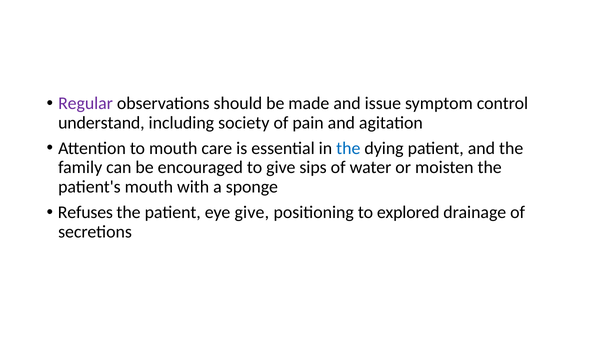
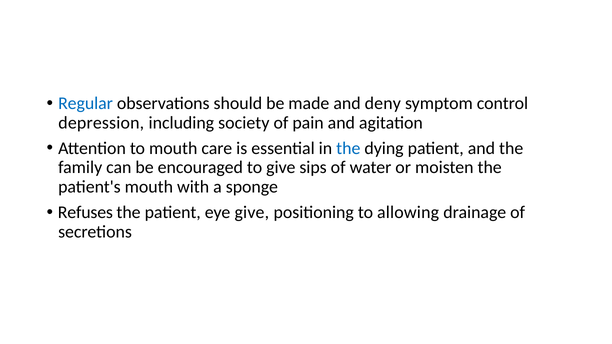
Regular colour: purple -> blue (86, 103)
issue: issue -> deny (383, 103)
understand: understand -> depression (101, 123)
explored: explored -> allowing (408, 213)
